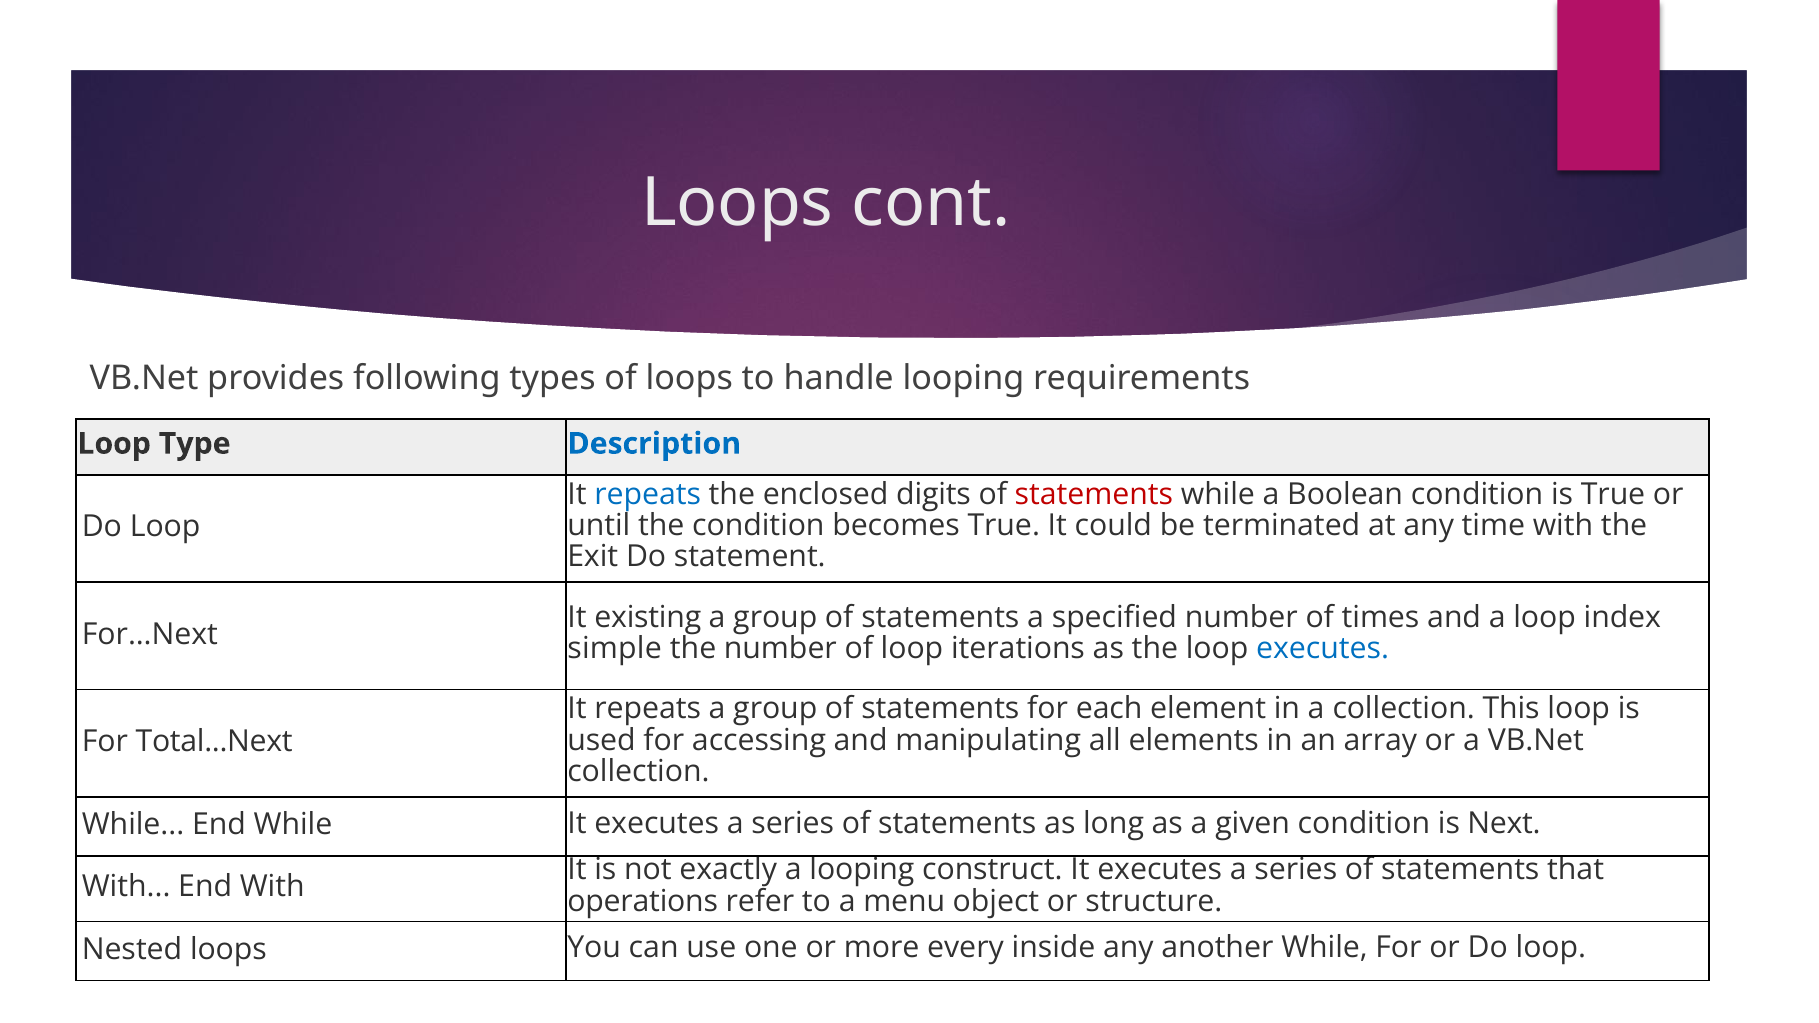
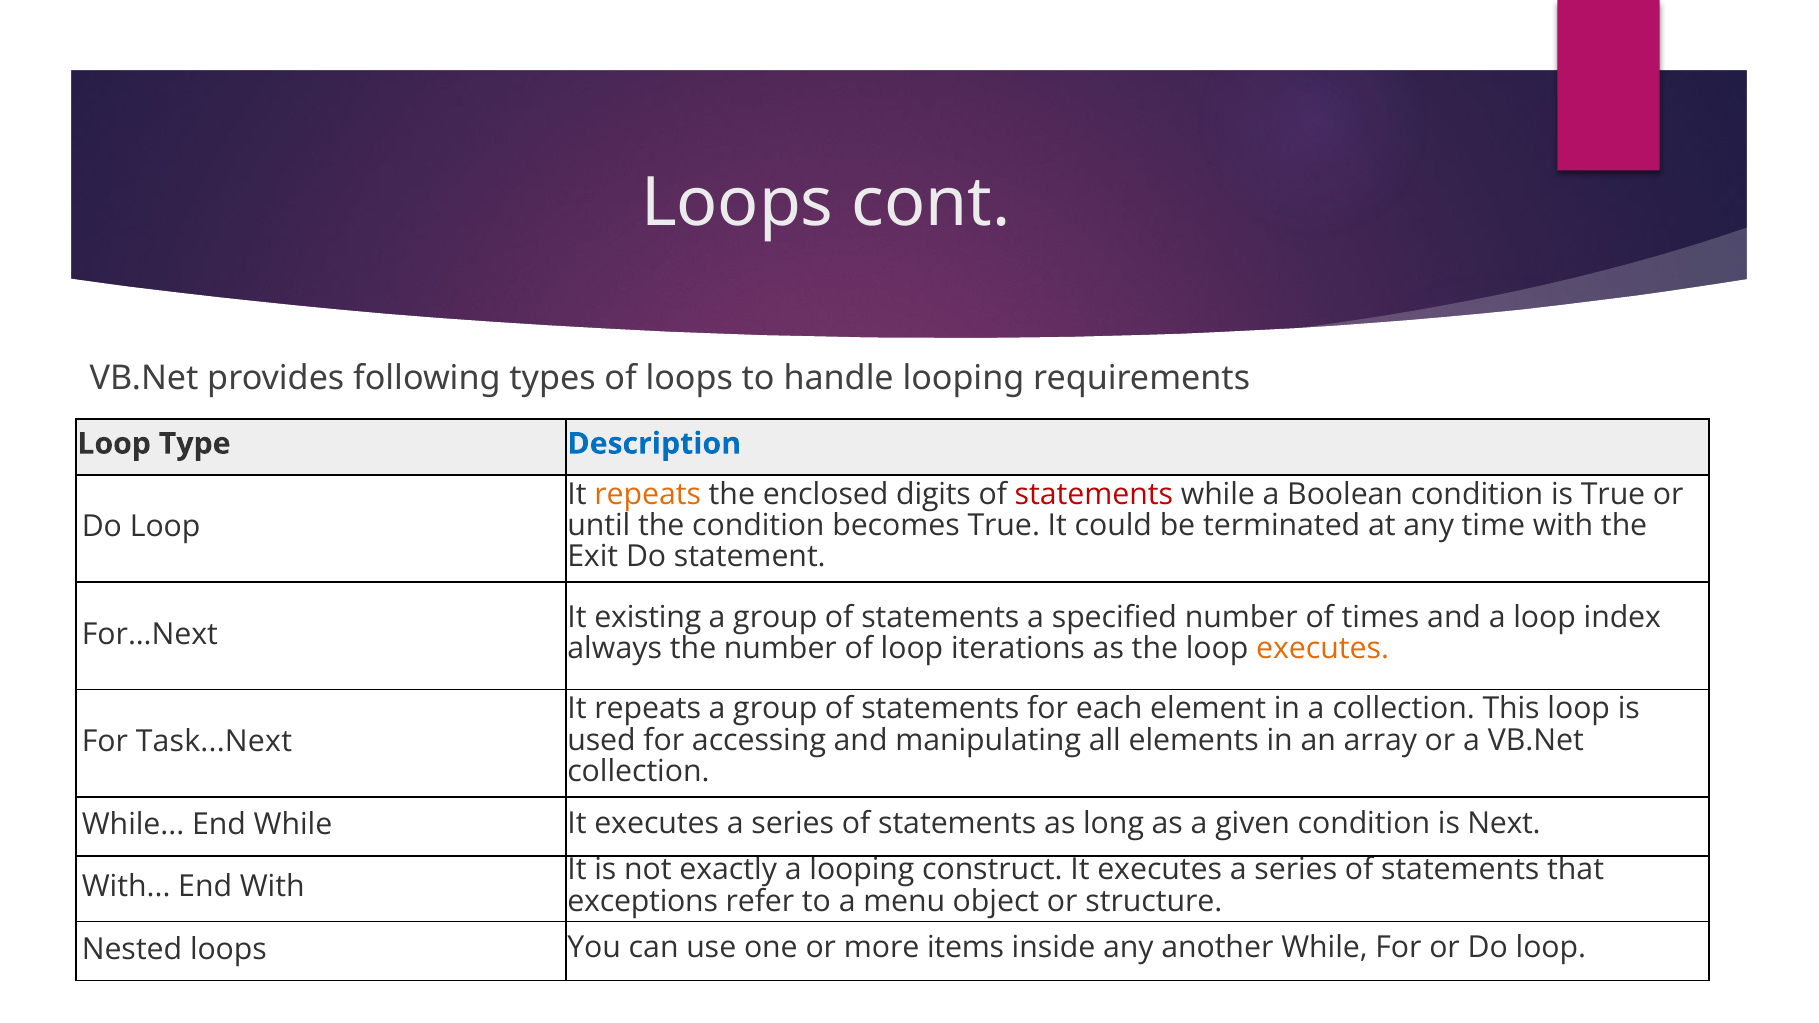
repeats colour: blue -> orange (648, 494)
simple: simple -> always (615, 648)
executes colour: blue -> orange (1323, 648)
Total...Next: Total...Next -> Task...Next (214, 742)
operations: operations -> exceptions (643, 901)
every: every -> items (966, 948)
